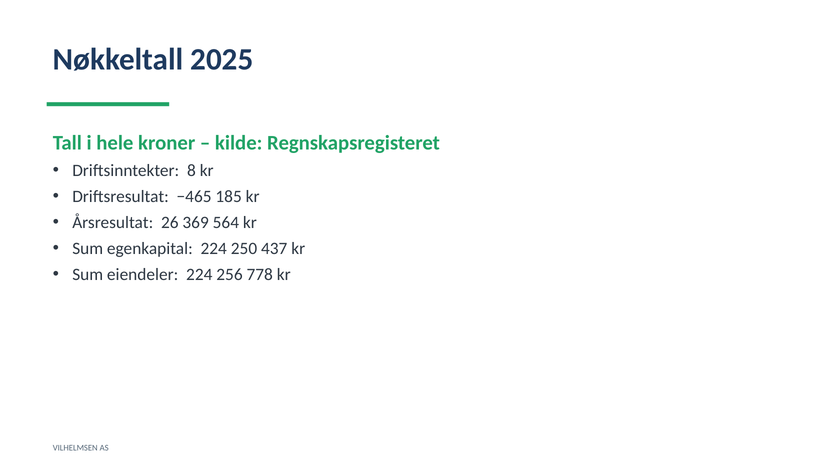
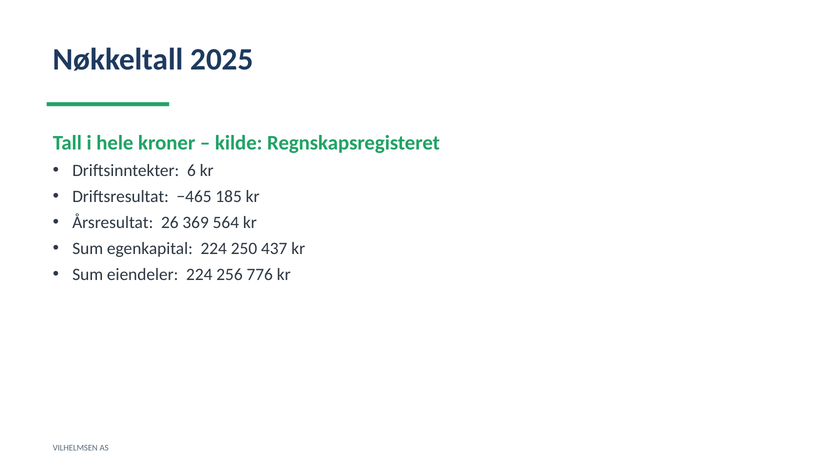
8: 8 -> 6 (191, 171)
778: 778 -> 776 (260, 274)
